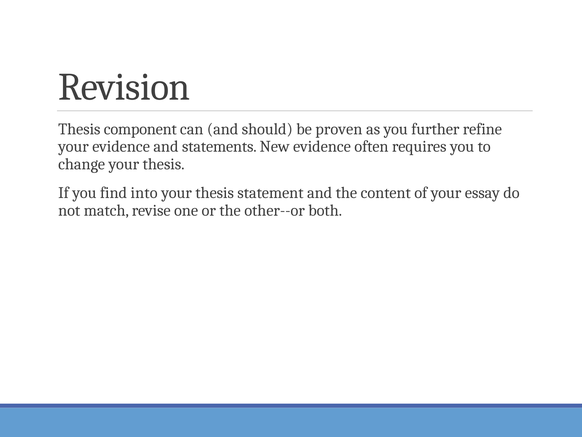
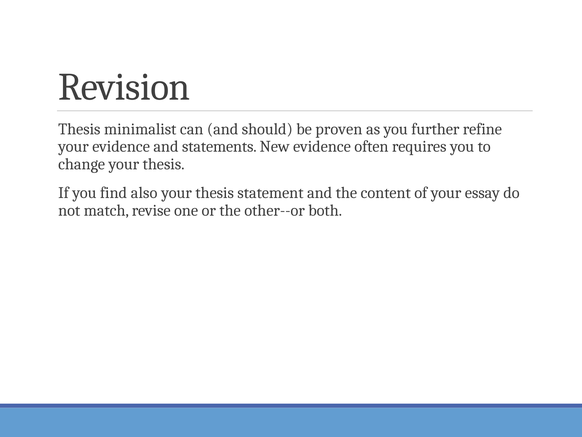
component: component -> minimalist (140, 129)
into: into -> also (144, 193)
